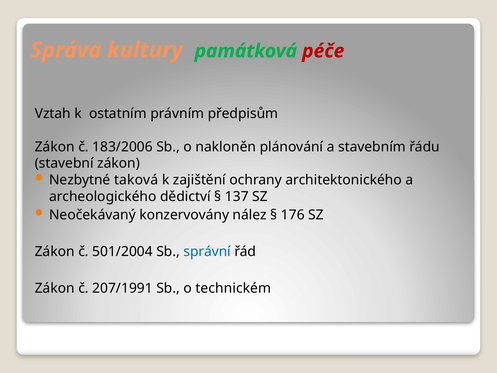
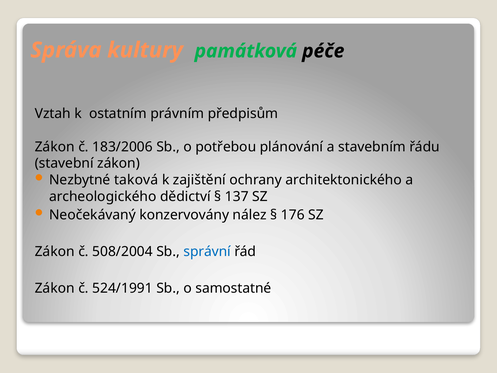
péče colour: red -> black (323, 51)
nakloněn: nakloněn -> potřebou (226, 147)
501/2004: 501/2004 -> 508/2004 (123, 251)
207/1991: 207/1991 -> 524/1991 (123, 288)
technickém: technickém -> samostatné (233, 288)
